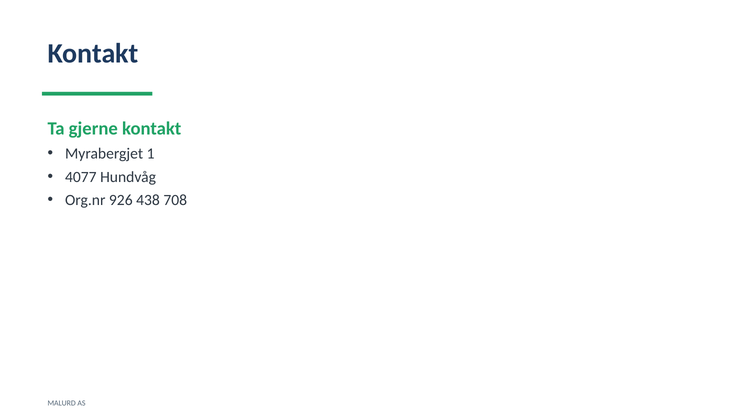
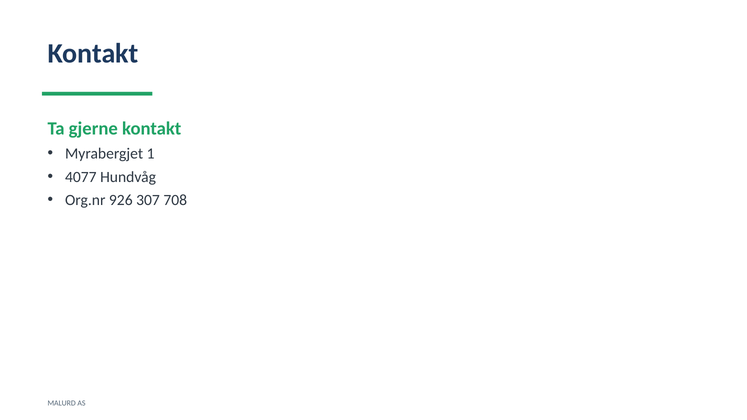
438: 438 -> 307 (148, 200)
